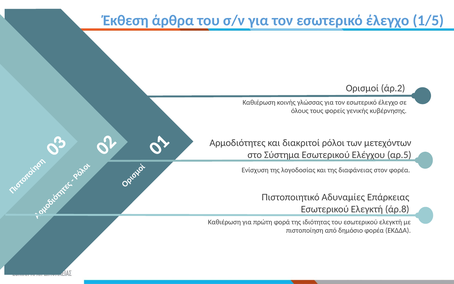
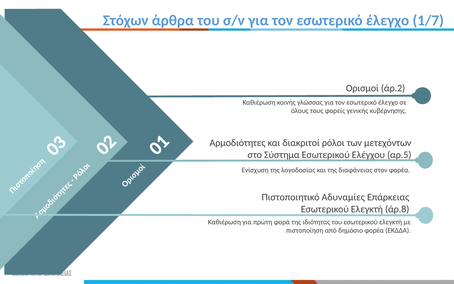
Έκθεση: Έκθεση -> Στόχων (126, 20)
1/5: 1/5 -> 1/7 (428, 20)
